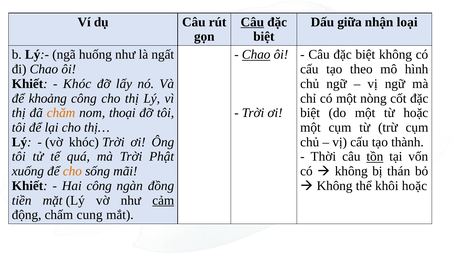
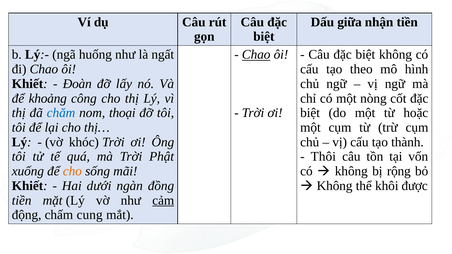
Câu underline: present -> none (252, 22)
nhận loại: loại -> tiền (407, 22)
Khóc: Khóc -> Đoàn (77, 84)
chăm colour: orange -> blue (61, 113)
Thời: Thời -> Thôi (323, 157)
tồn underline: present -> none (375, 157)
thán: thán -> rộng (399, 171)
Hai công: công -> dưới (99, 186)
khôi hoặc: hoặc -> được (415, 186)
